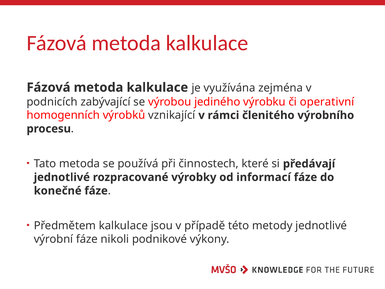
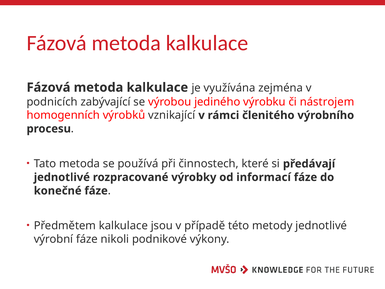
operativní: operativní -> nástrojem (327, 102)
